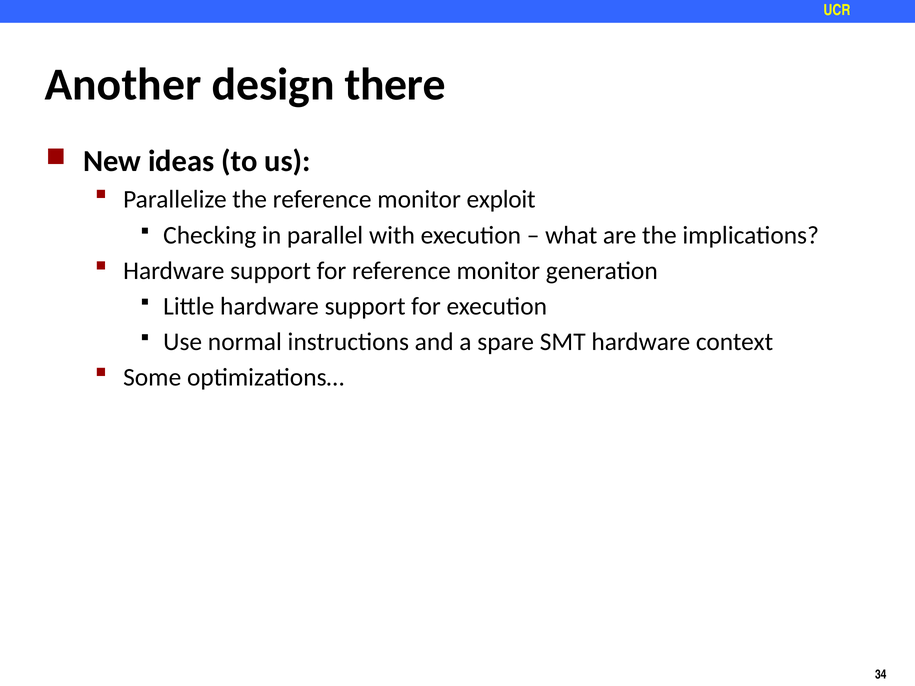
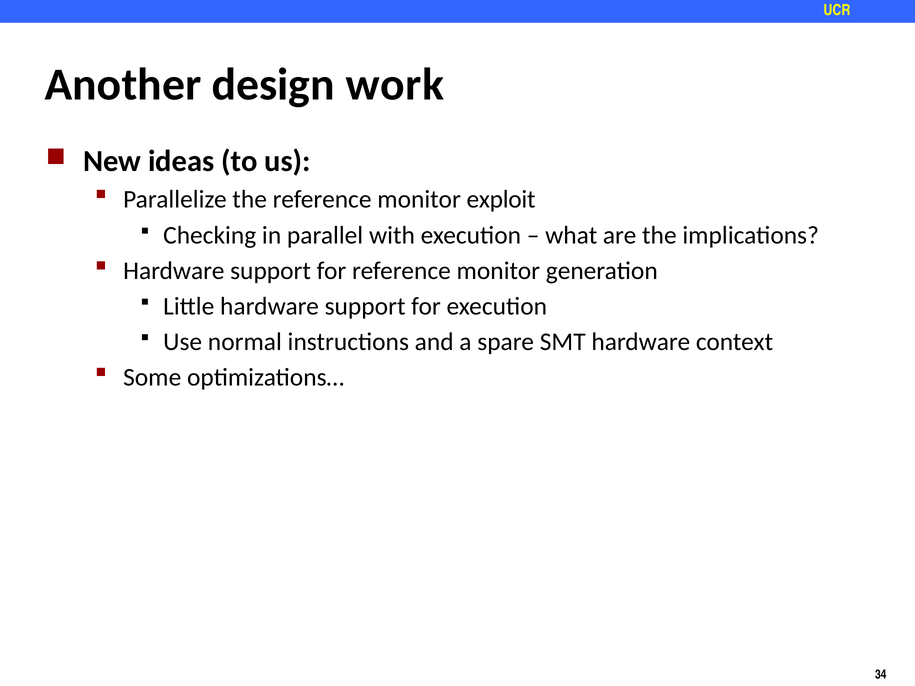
there: there -> work (395, 85)
